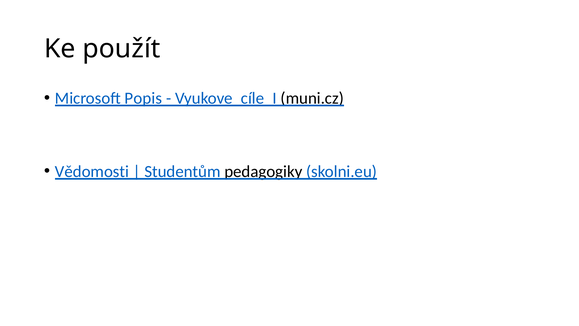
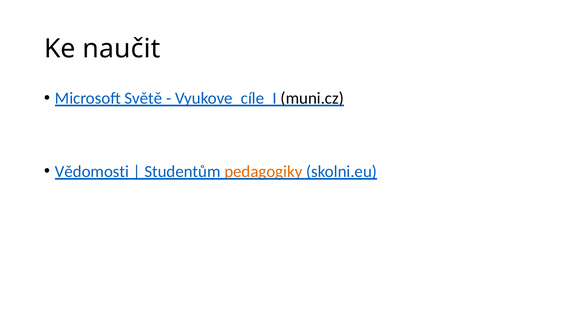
použít: použít -> naučit (121, 49)
Popis: Popis -> Světě (143, 98)
pedagogiky colour: black -> orange (263, 171)
